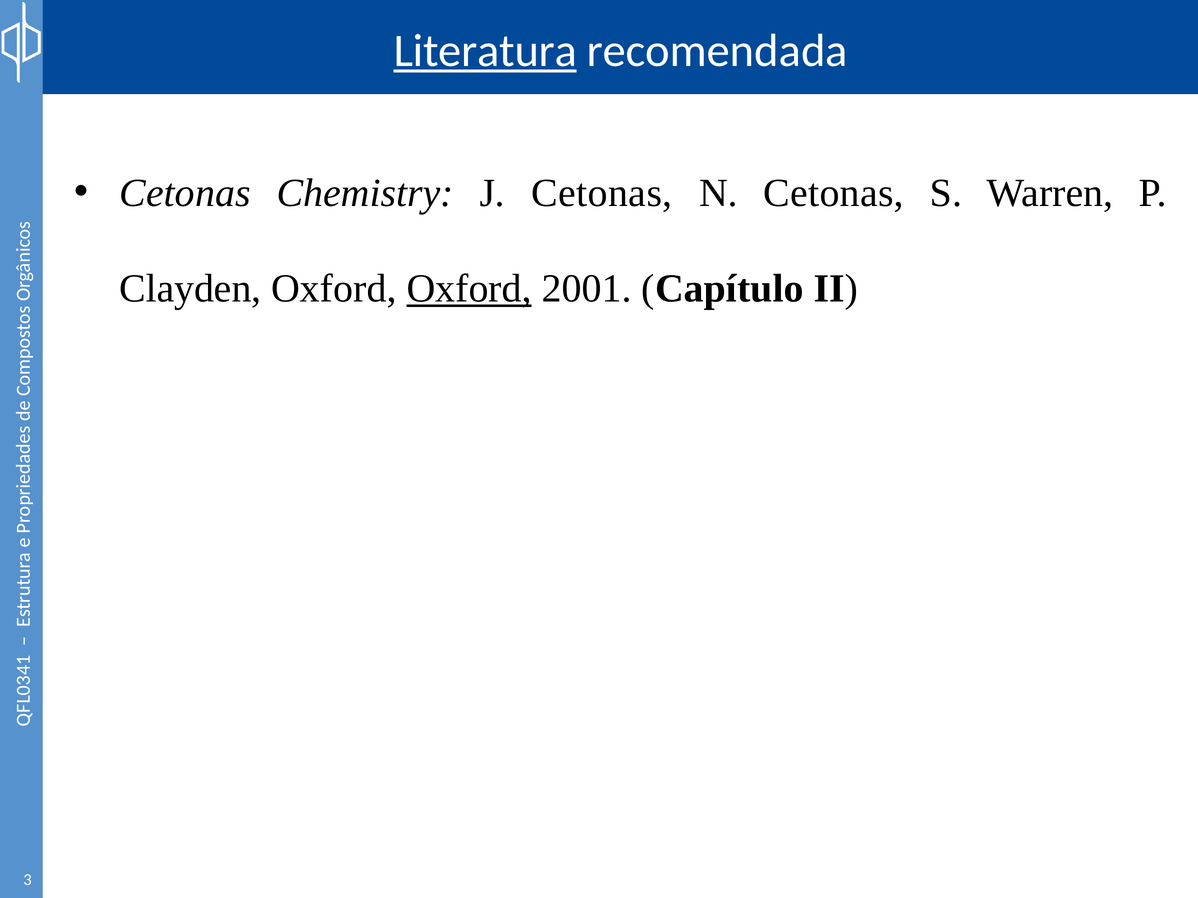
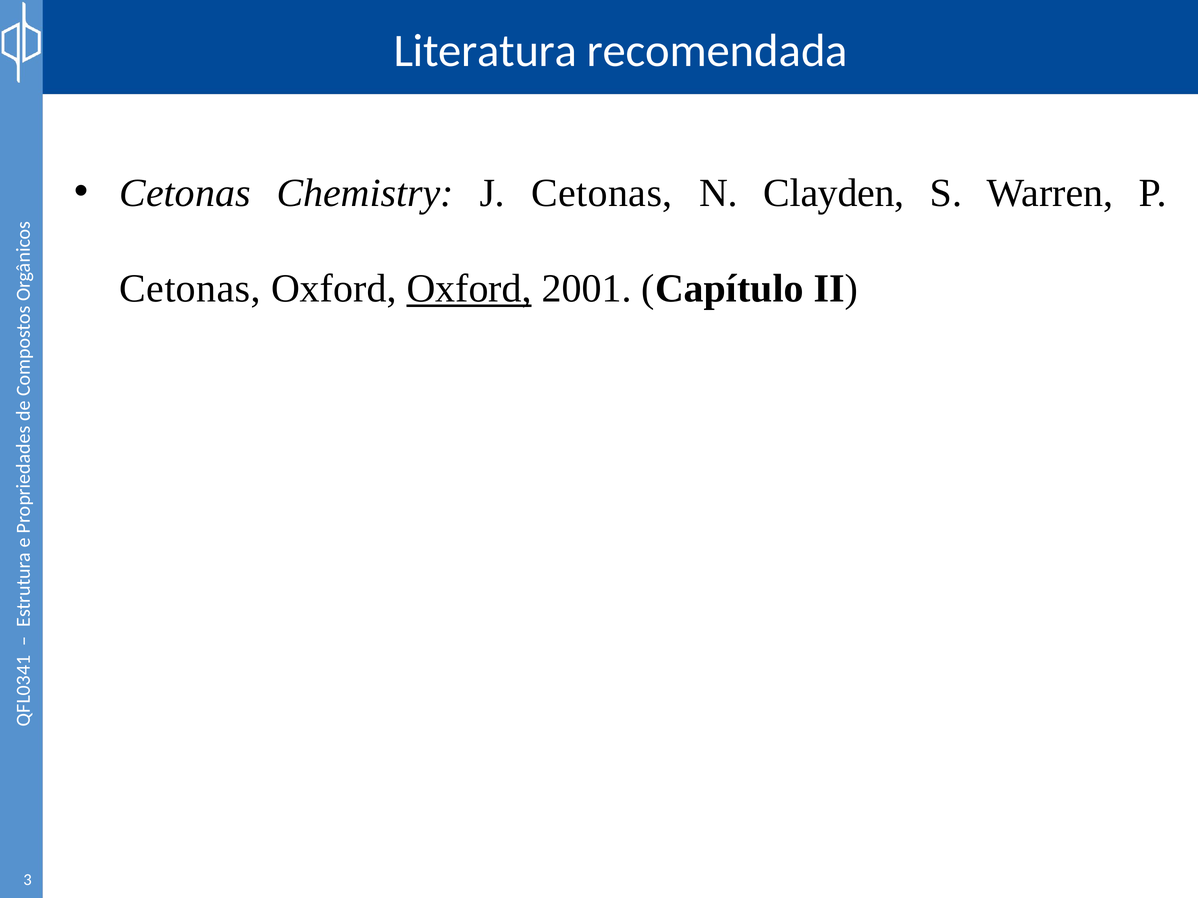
Literatura underline: present -> none (485, 51)
N Cetonas: Cetonas -> Clayden (834, 193)
Clayden: Clayden -> Cetonas (190, 289)
